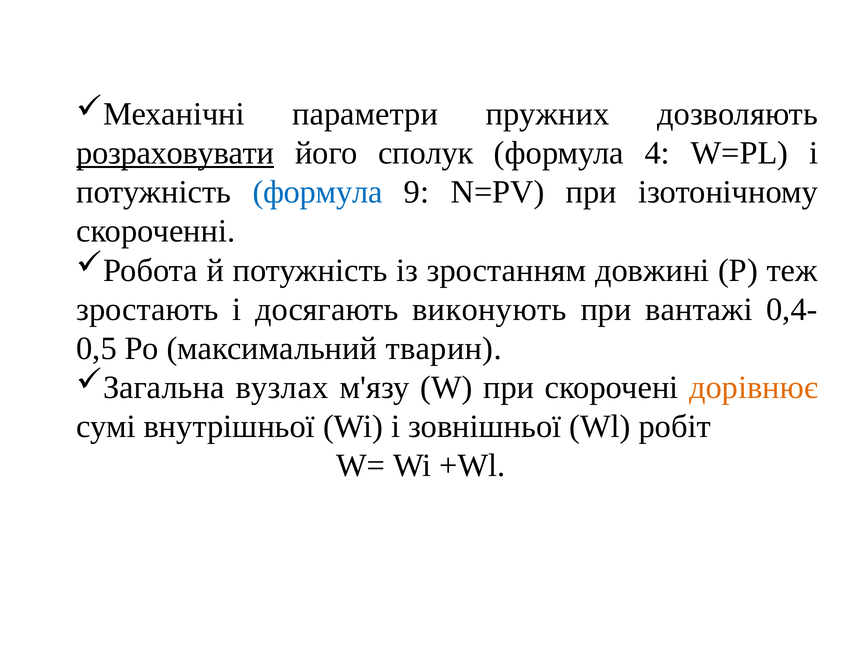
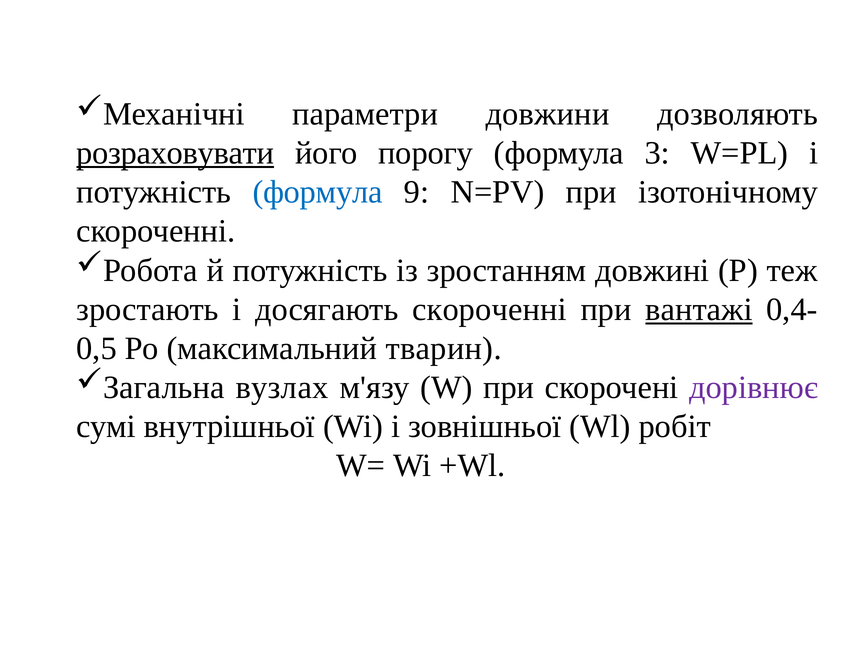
пружних: пружних -> довжини (548, 114)
сполук: сполук -> порогу (426, 153)
4: 4 -> 3 (657, 153)
досягають виконують: виконують -> скороченні (489, 309)
вантажі underline: none -> present (699, 309)
дорівнює colour: orange -> purple (754, 387)
